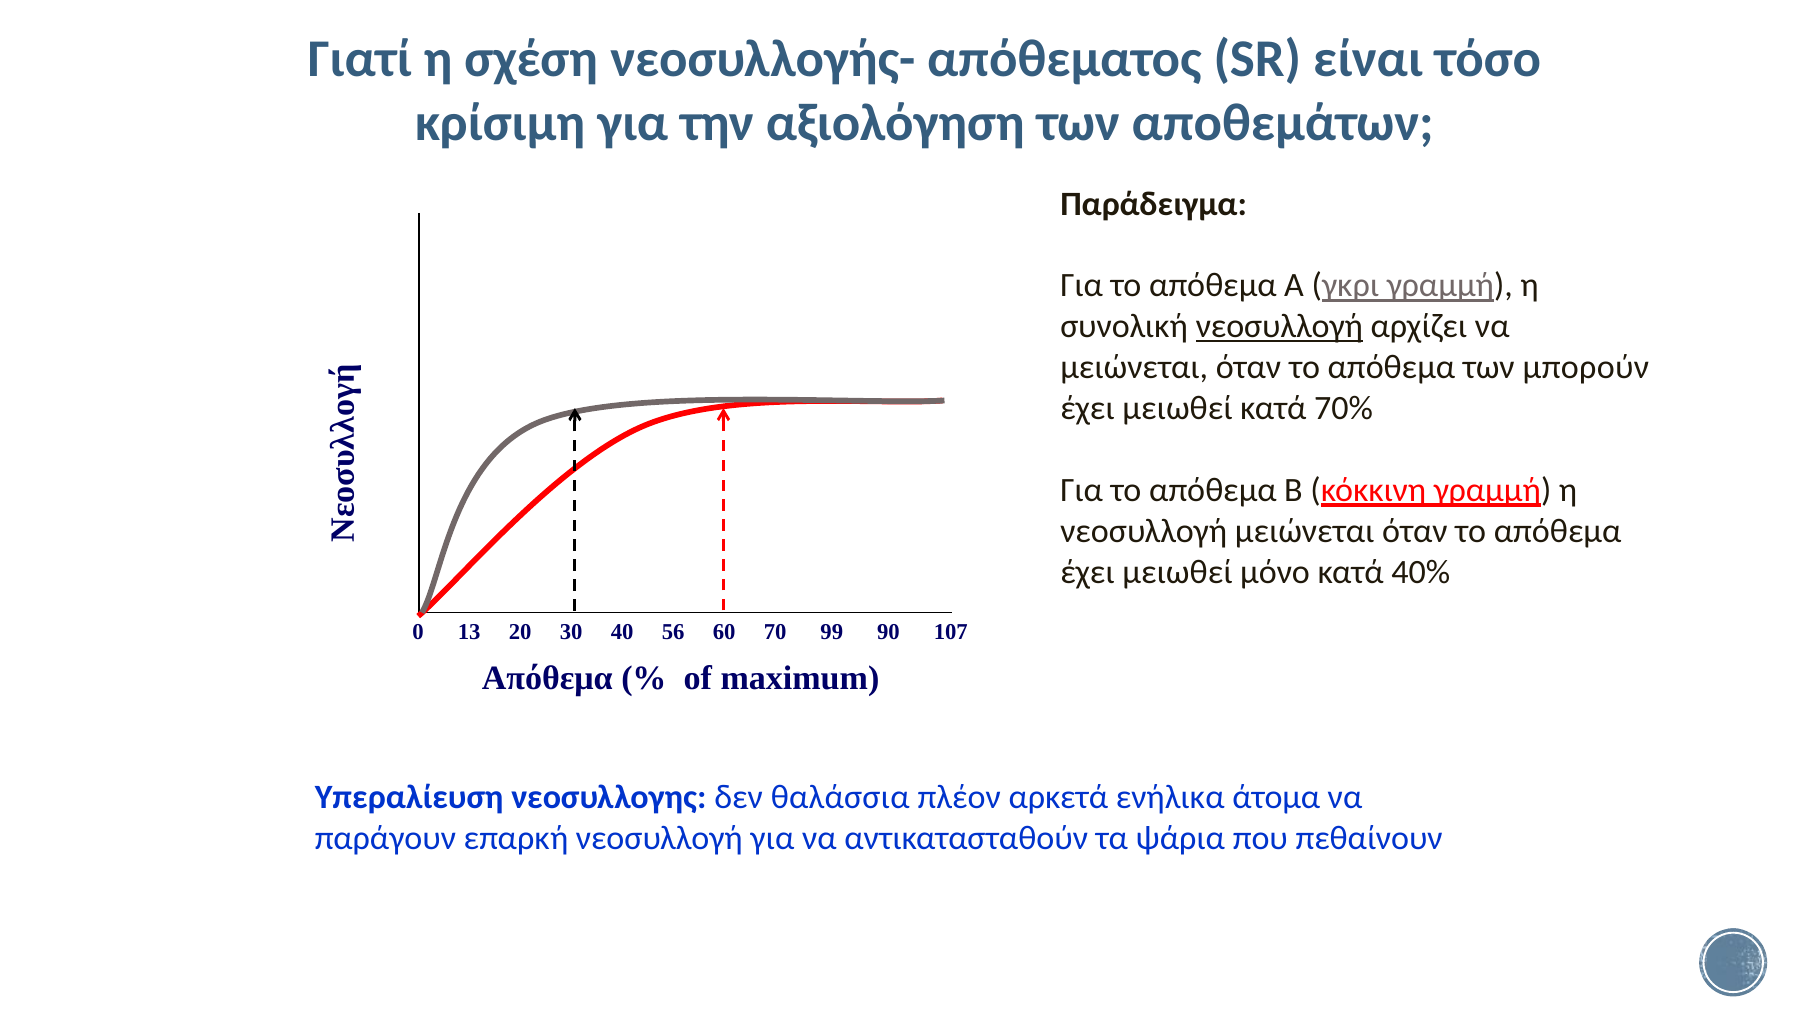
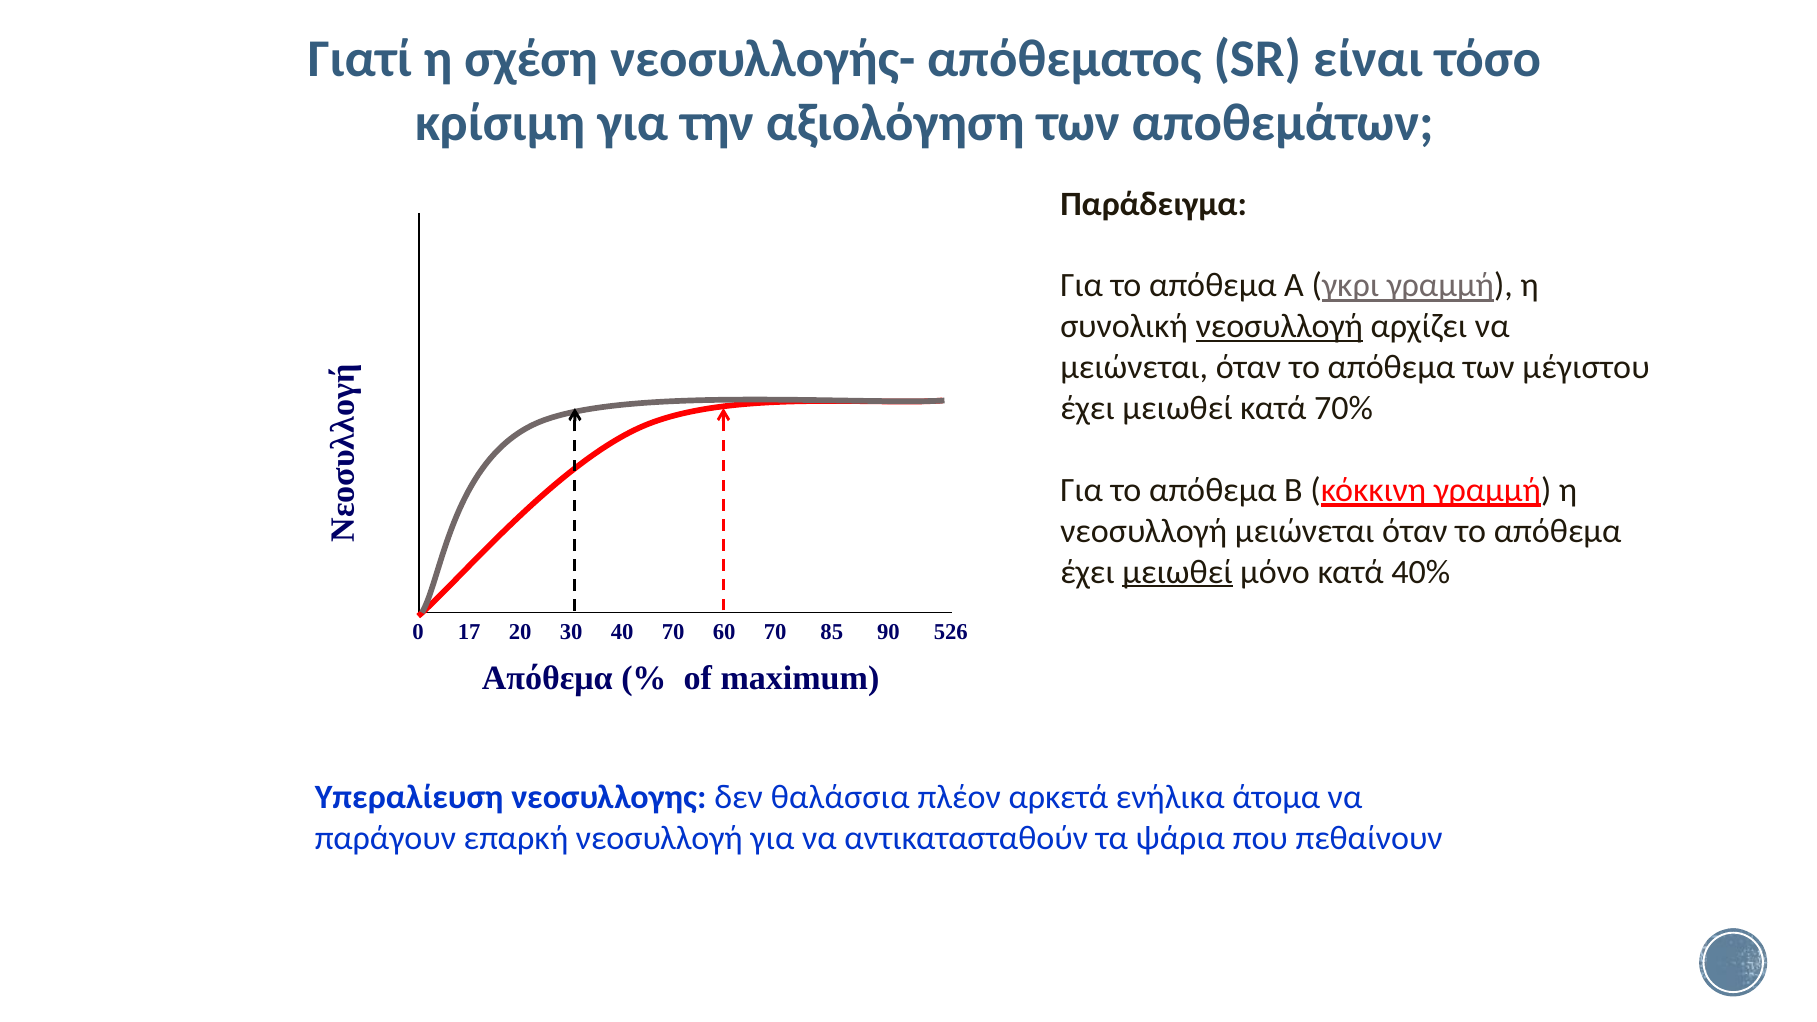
μπορούν: μπορούν -> μέγιστου (1586, 367)
μειωθεί underline: none -> present (1178, 572)
13: 13 -> 17 (469, 632)
40 56: 56 -> 70 (673, 632)
99: 99 -> 85 (832, 632)
107: 107 -> 526 (951, 632)
